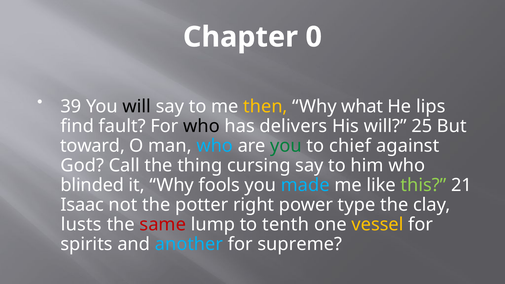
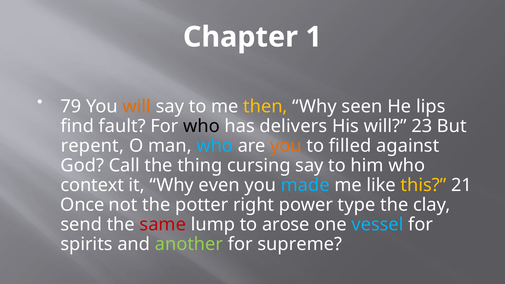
0: 0 -> 1 (314, 37)
39: 39 -> 79 (71, 106)
will colour: black -> orange (137, 106)
what: what -> seen (362, 106)
25: 25 -> 23 (422, 126)
toward: toward -> repent (92, 146)
you colour: green -> orange (286, 146)
chief: chief -> filled (350, 146)
blinded: blinded -> context (92, 185)
fools: fools -> even (219, 185)
this colour: light green -> yellow (424, 185)
Isaac: Isaac -> Once (82, 205)
lusts: lusts -> send (81, 224)
tenth: tenth -> arose (286, 224)
vessel colour: yellow -> light blue (378, 224)
another colour: light blue -> light green (189, 244)
